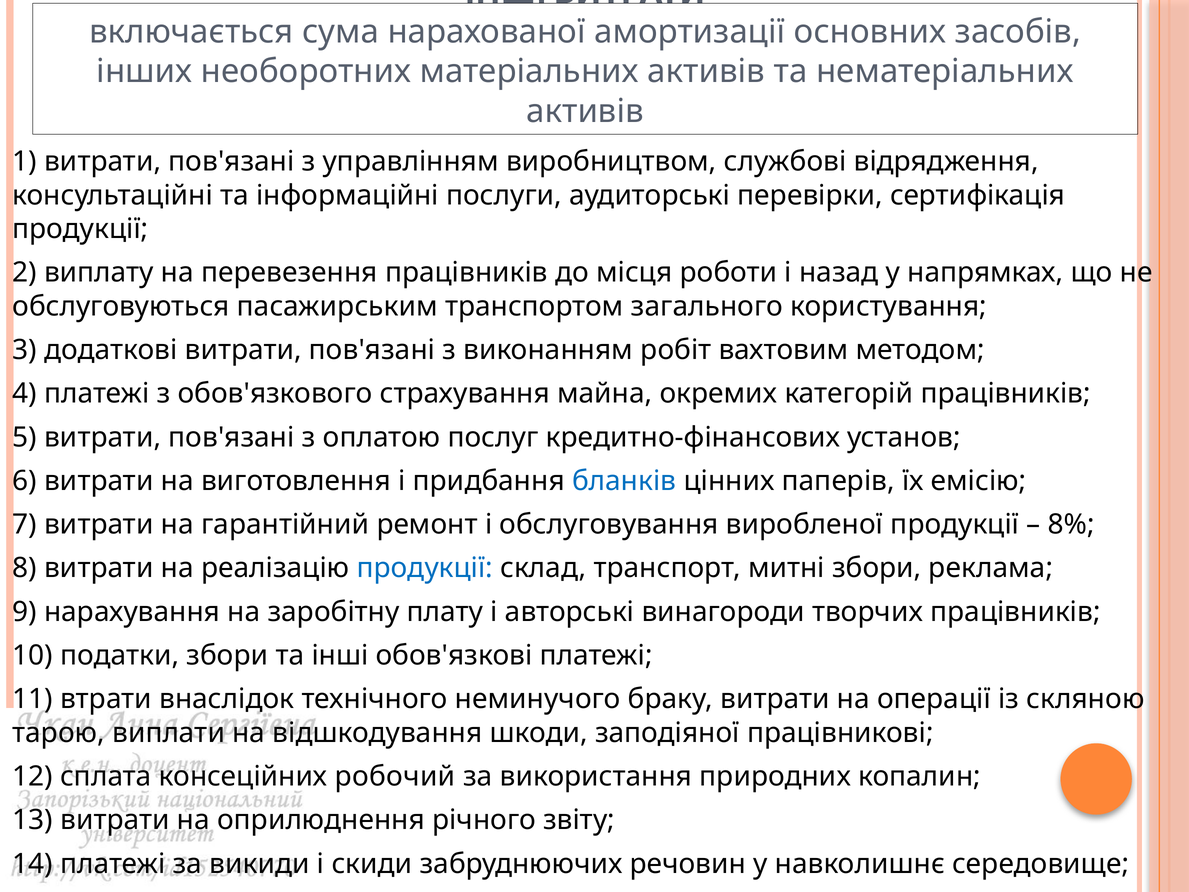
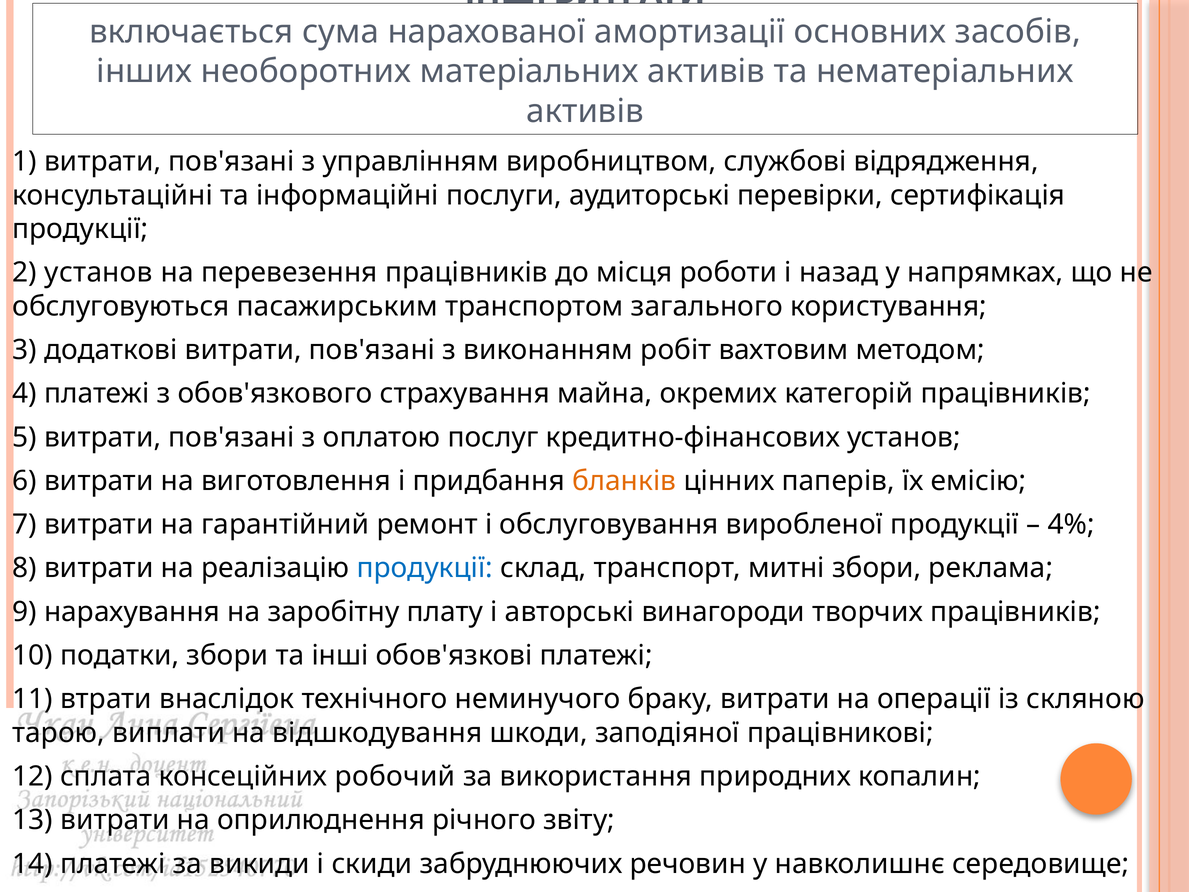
2 виплату: виплату -> установ (99, 273)
бланків colour: blue -> orange (624, 481)
8%: 8% -> 4% (1071, 524)
